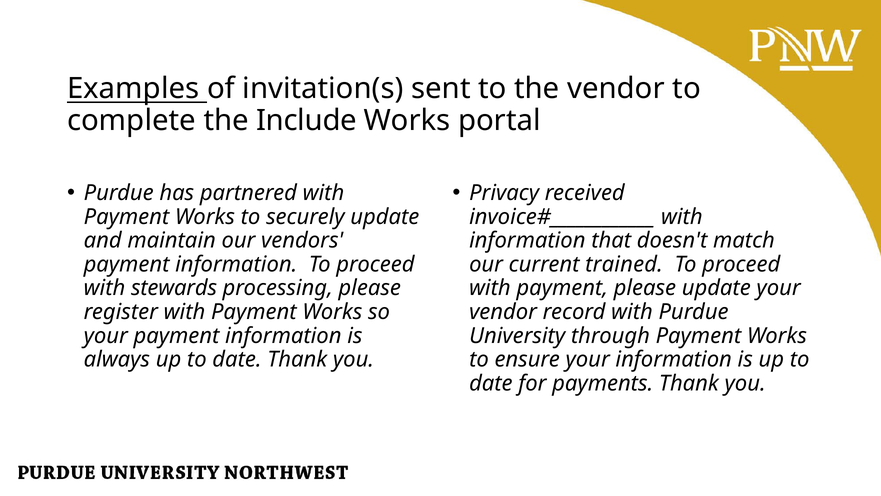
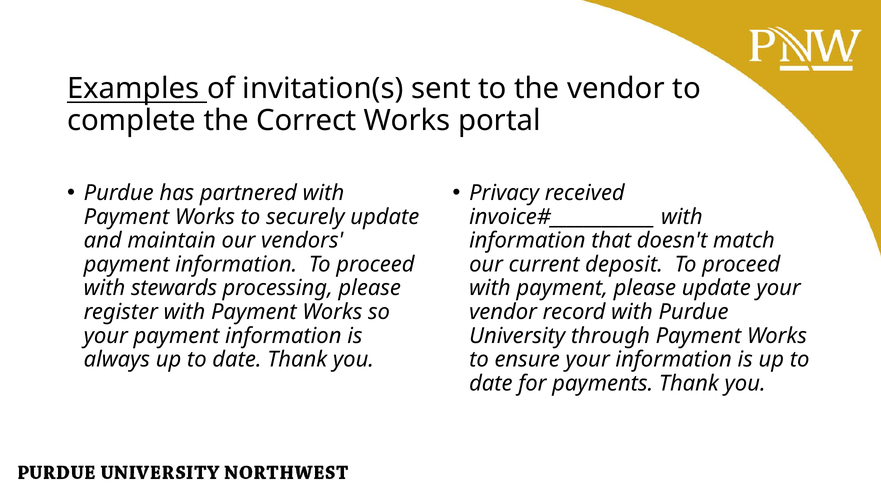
Include: Include -> Correct (307, 120)
trained: trained -> deposit (624, 264)
